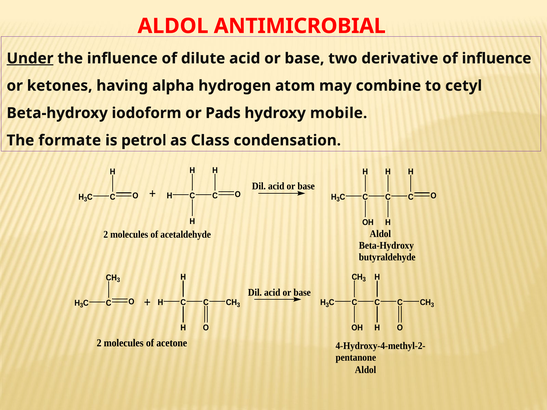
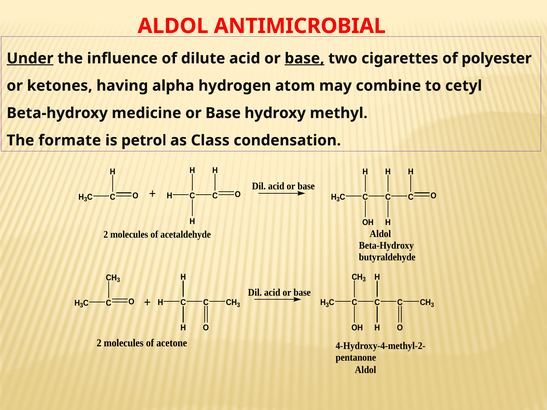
base underline: none -> present (304, 58)
derivative: derivative -> cigarettes (400, 58)
of influence: influence -> polyester (497, 58)
iodoform: iodoform -> medicine (146, 113)
Pads: Pads -> Base (223, 113)
mobile: mobile -> methyl (339, 113)
